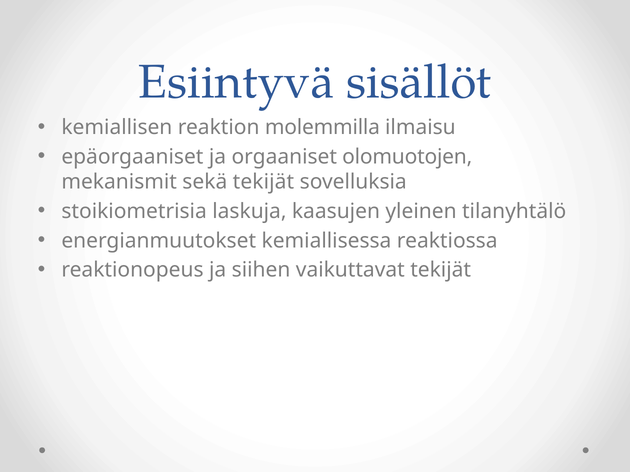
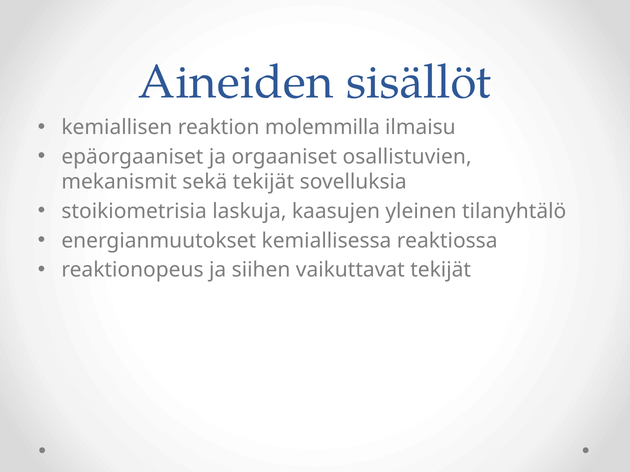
Esiintyvä: Esiintyvä -> Aineiden (236, 82)
olomuotojen: olomuotojen -> osallistuvien (407, 157)
